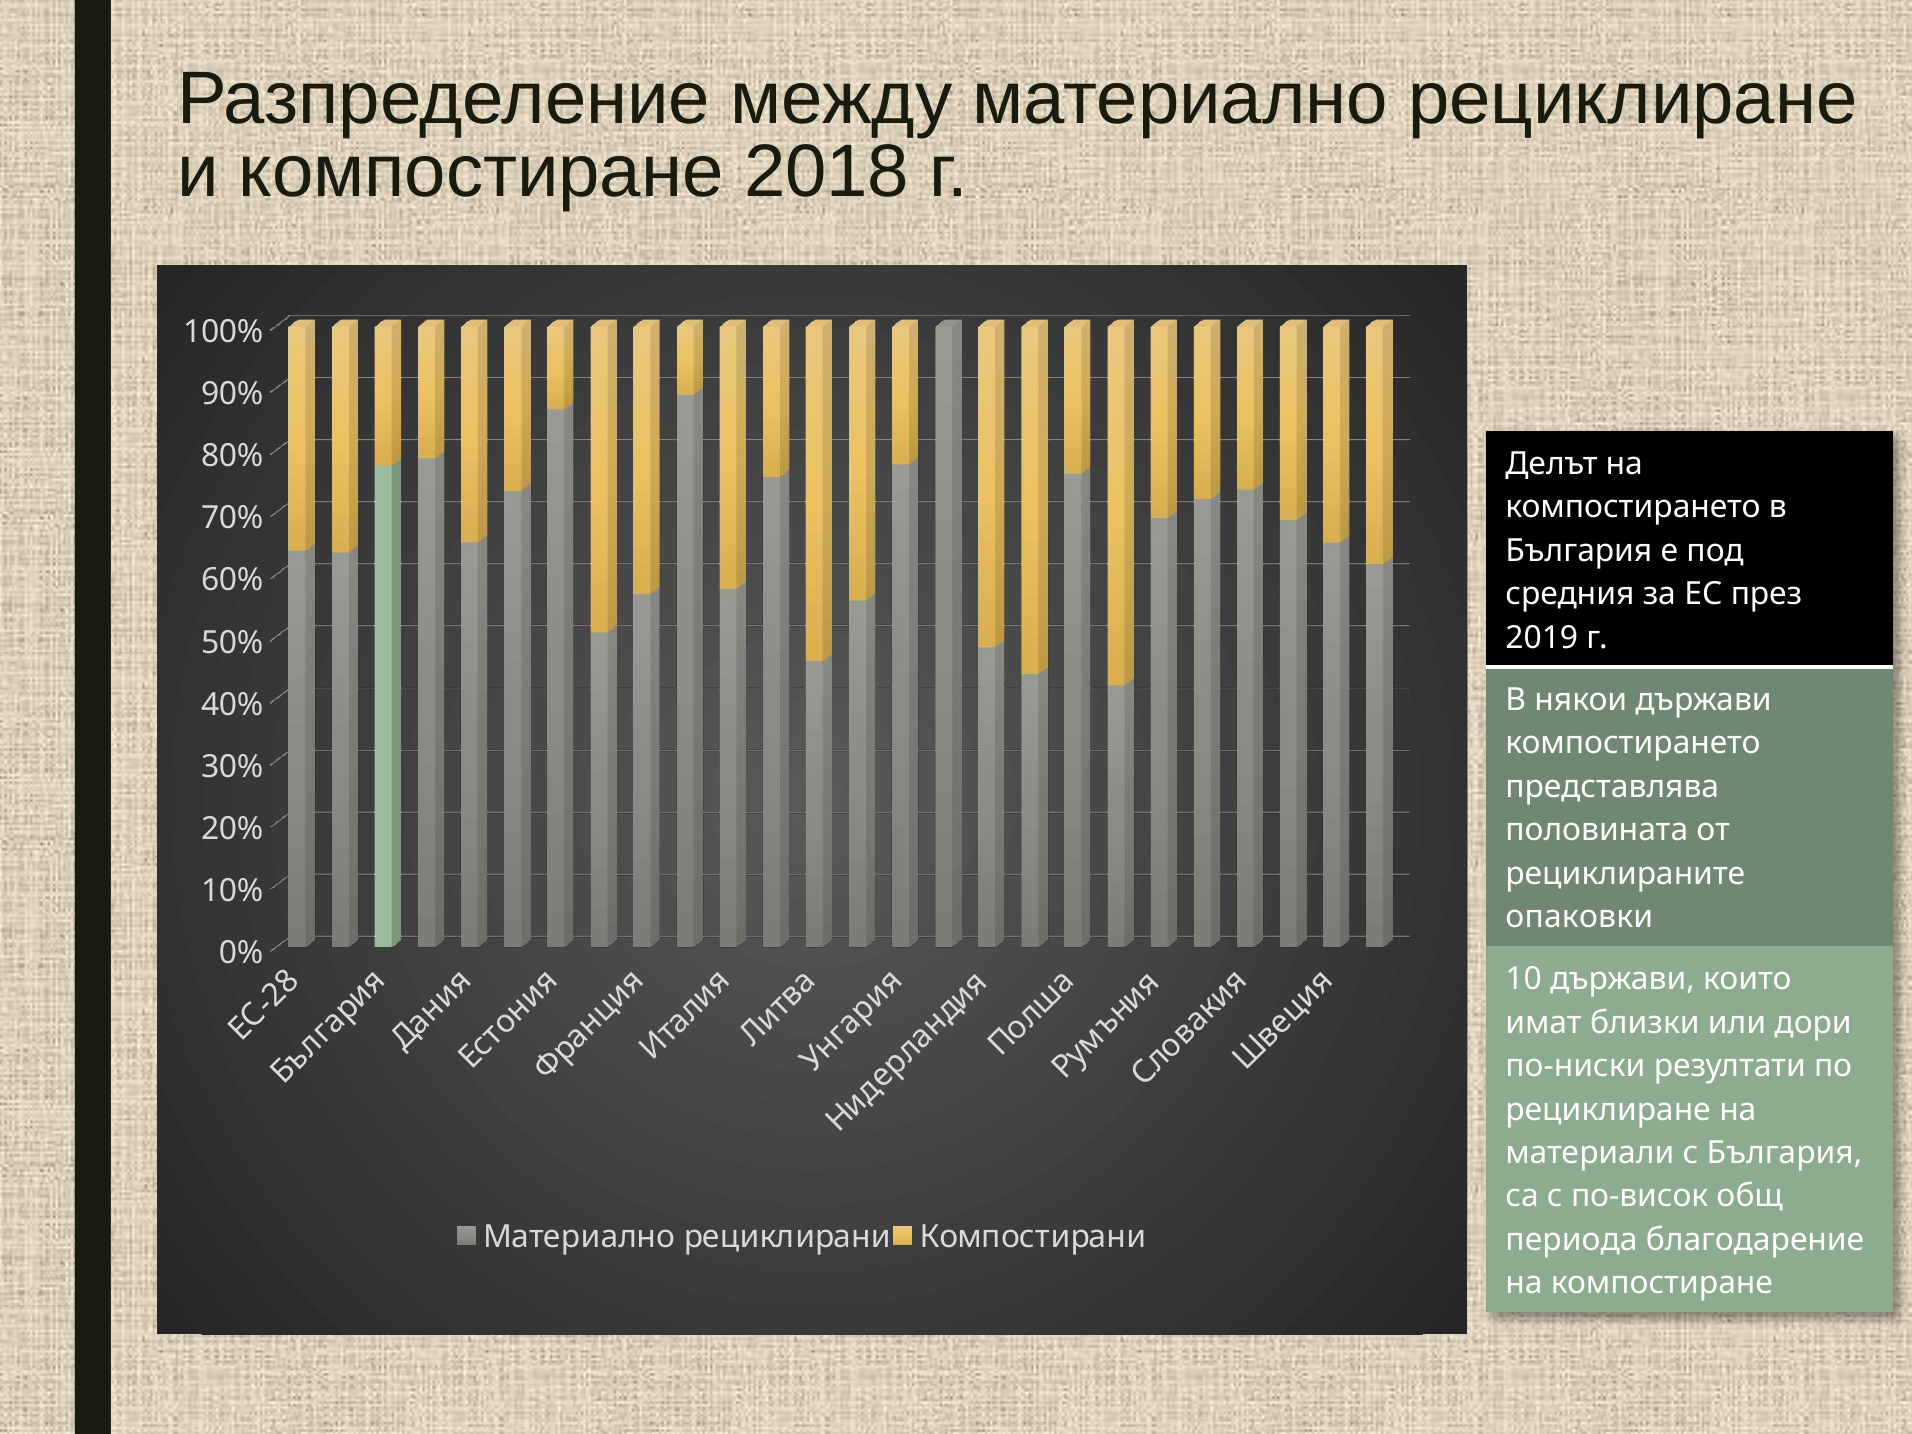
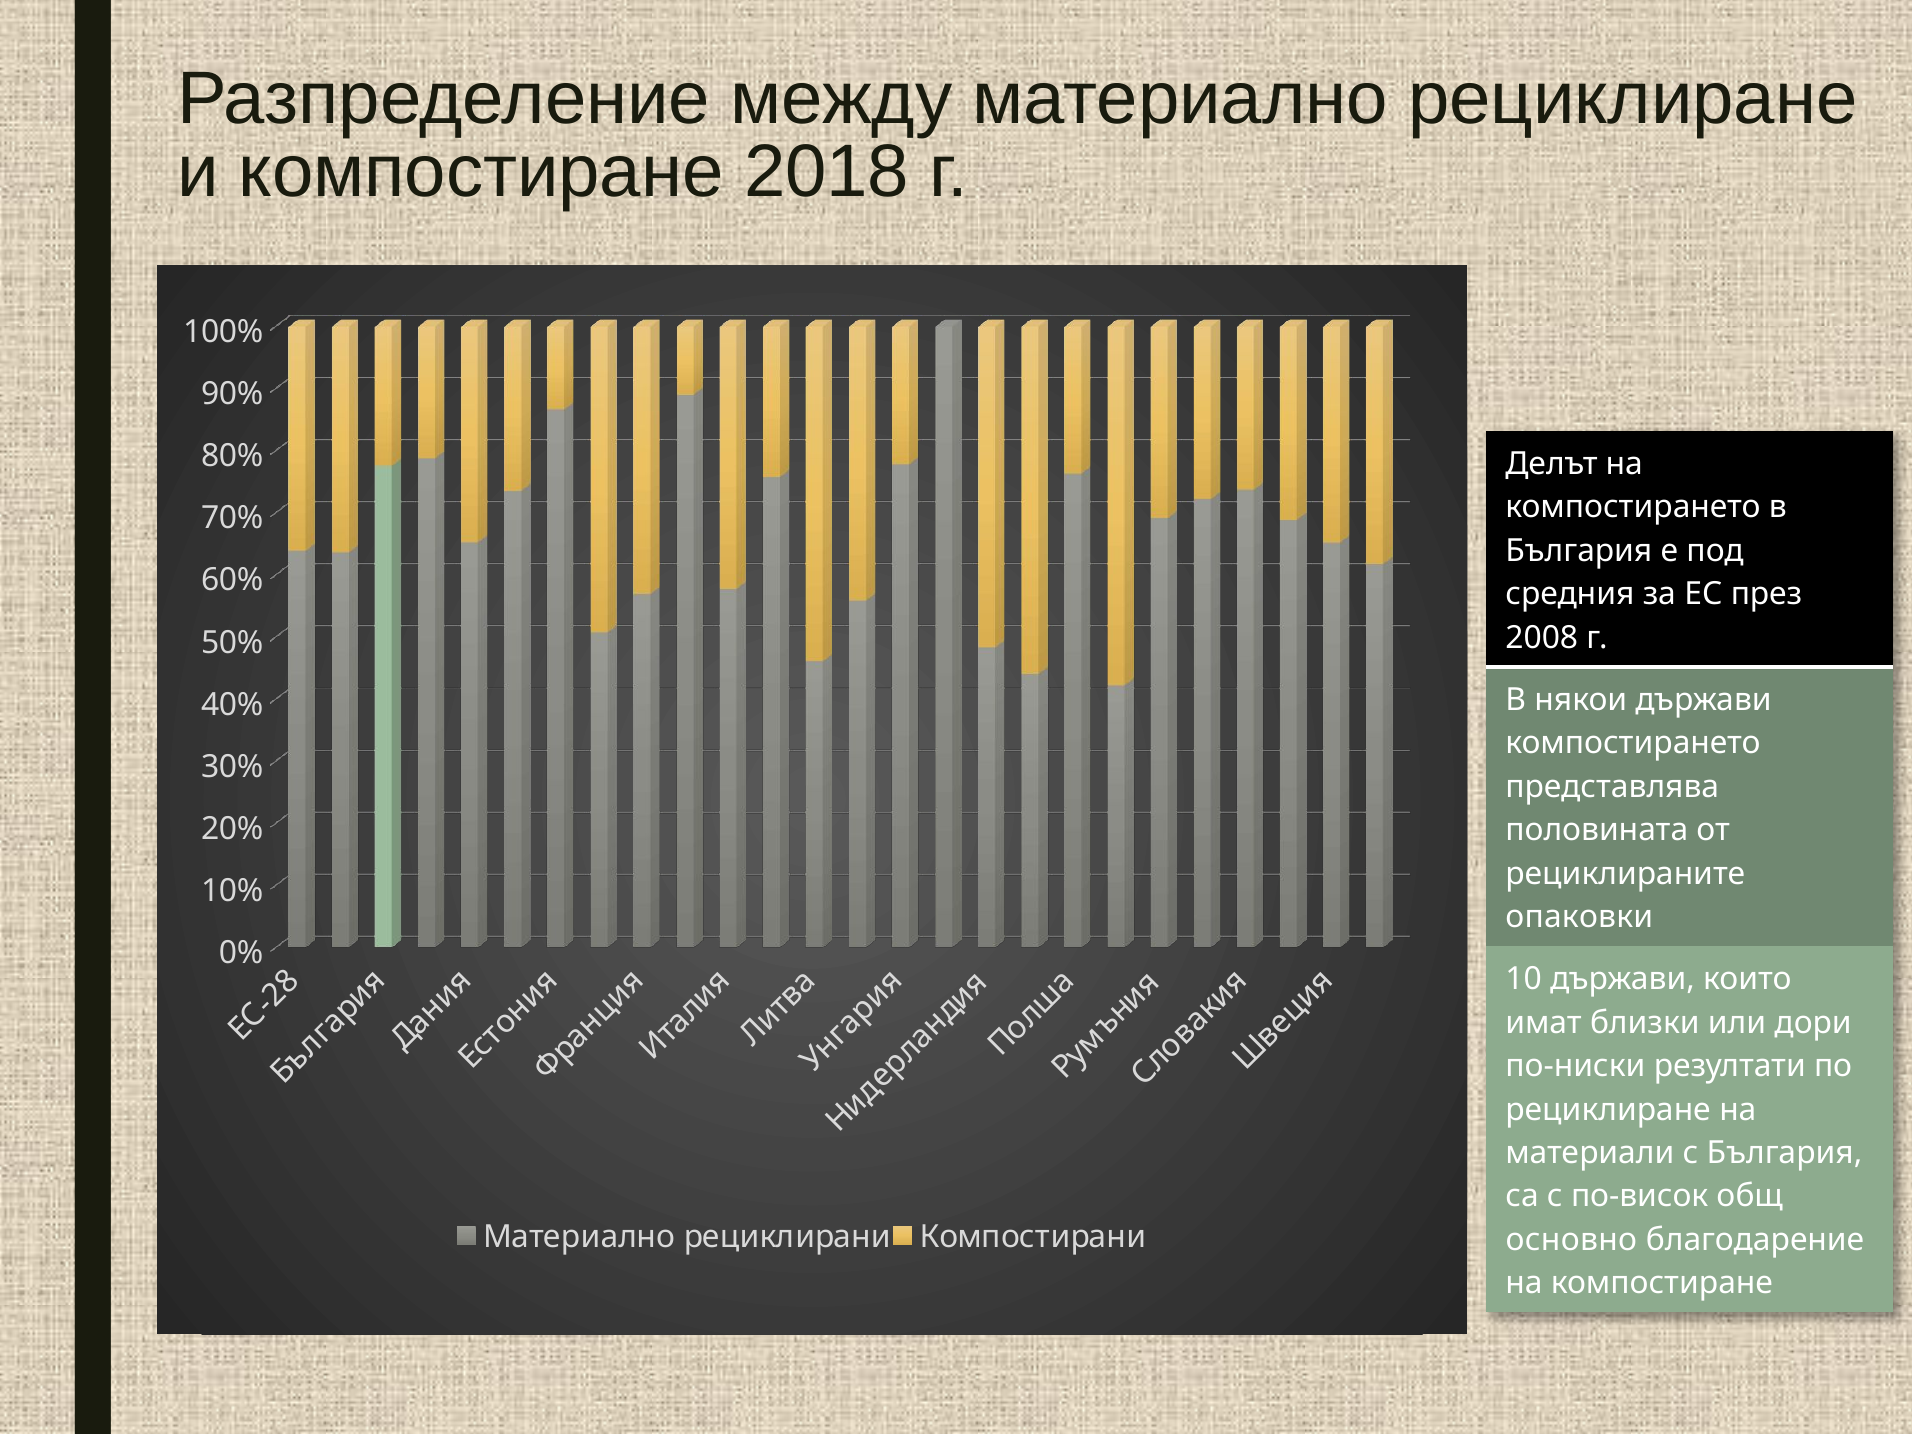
2019: 2019 -> 2008 (1542, 638)
периода: периода -> основно (1571, 1240)
